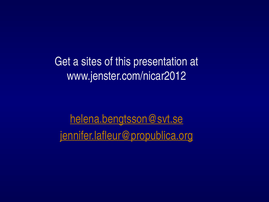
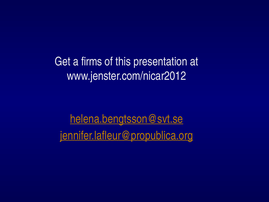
sites: sites -> firms (92, 61)
